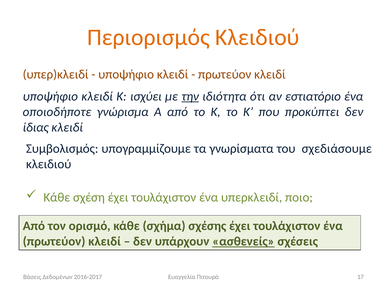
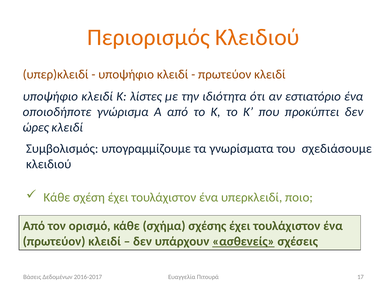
ισχύει: ισχύει -> λίστες (146, 96)
την underline: present -> none (190, 96)
ίδιας: ίδιας -> ώρες (36, 127)
